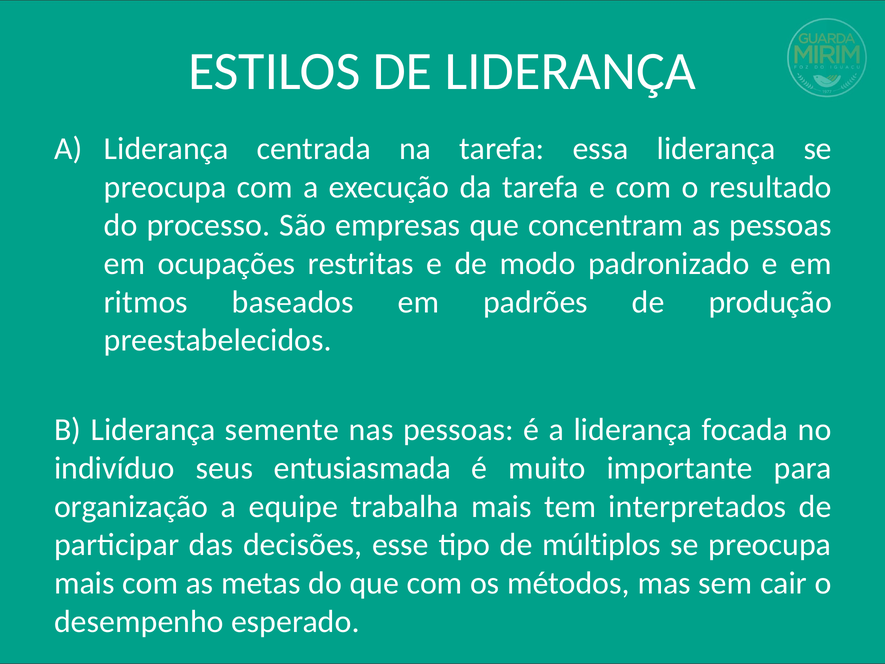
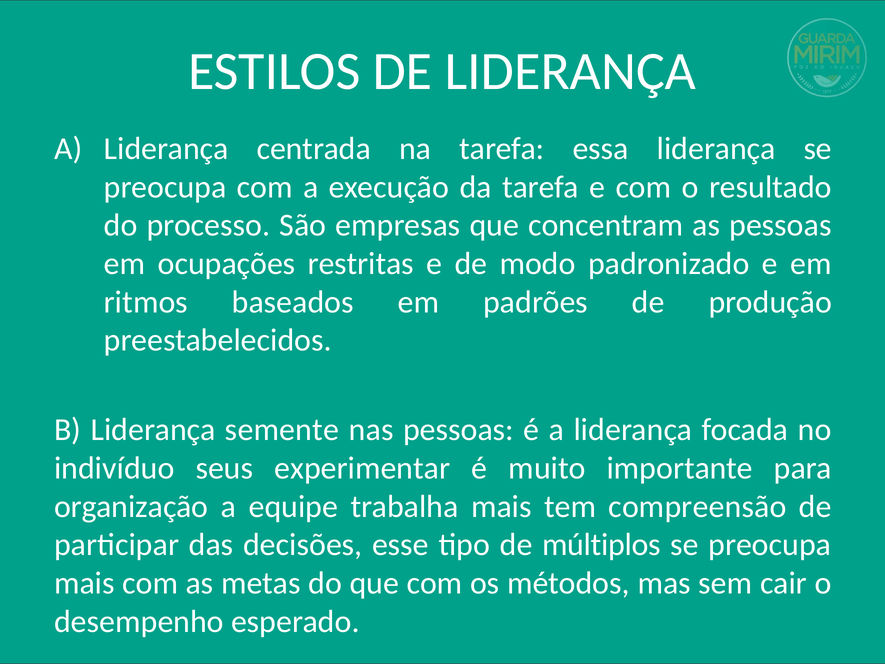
entusiasmada: entusiasmada -> experimentar (362, 468)
interpretados: interpretados -> compreensão (697, 506)
